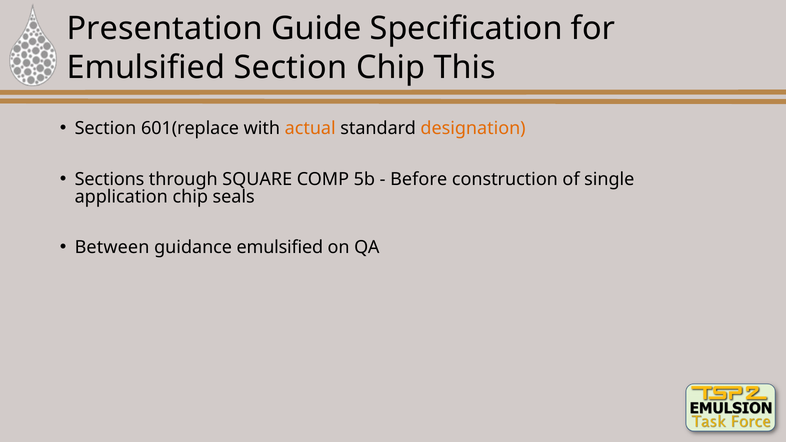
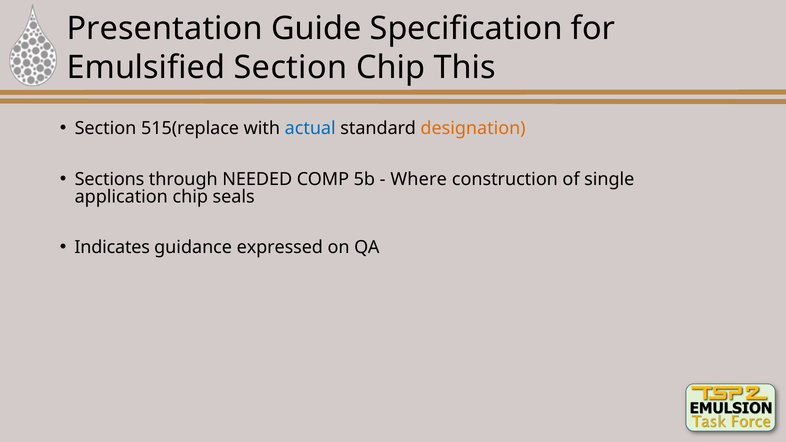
601(replace: 601(replace -> 515(replace (190, 129)
actual colour: orange -> blue (310, 129)
SQUARE: SQUARE -> NEEDED (257, 179)
Before: Before -> Where (419, 179)
Between: Between -> Indicates (112, 248)
guidance emulsified: emulsified -> expressed (280, 248)
